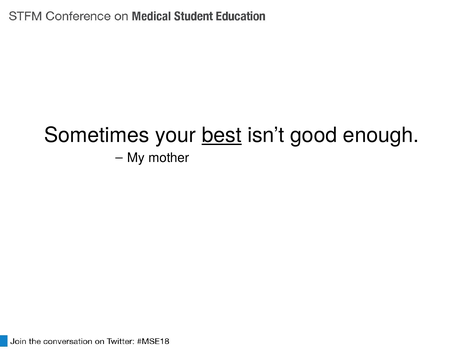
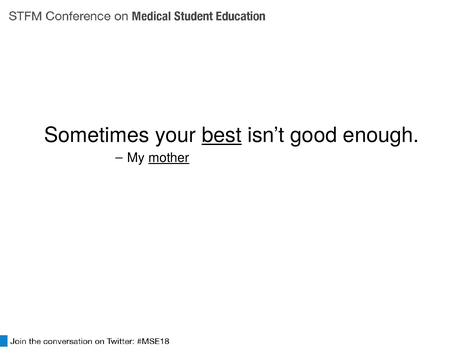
mother underline: none -> present (169, 158)
